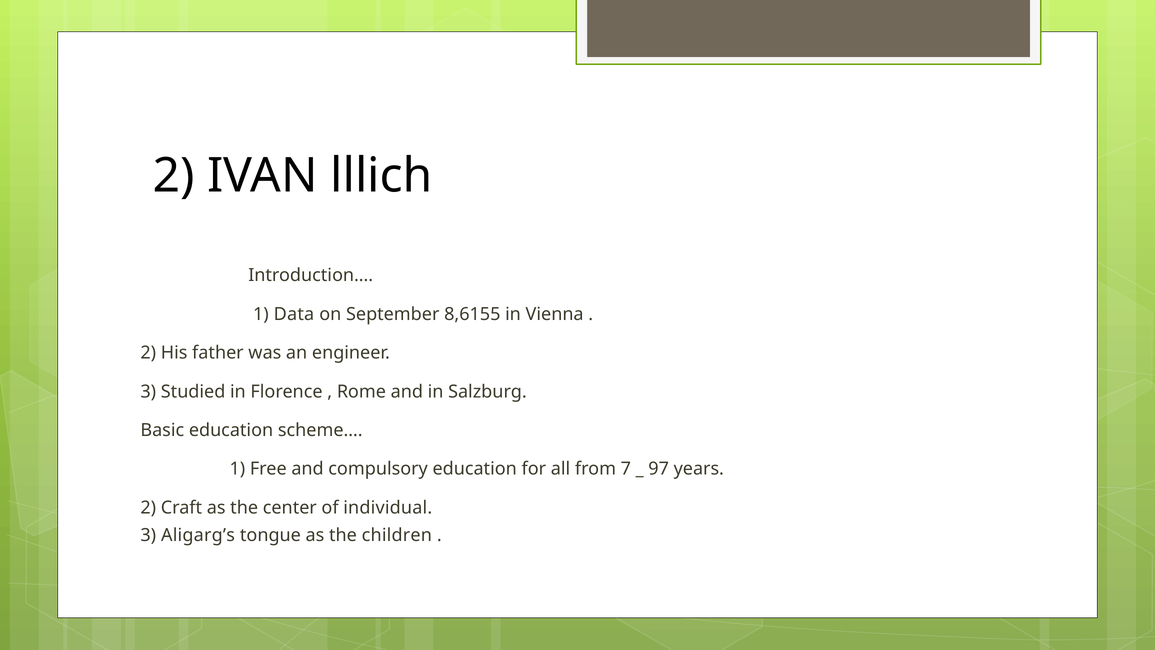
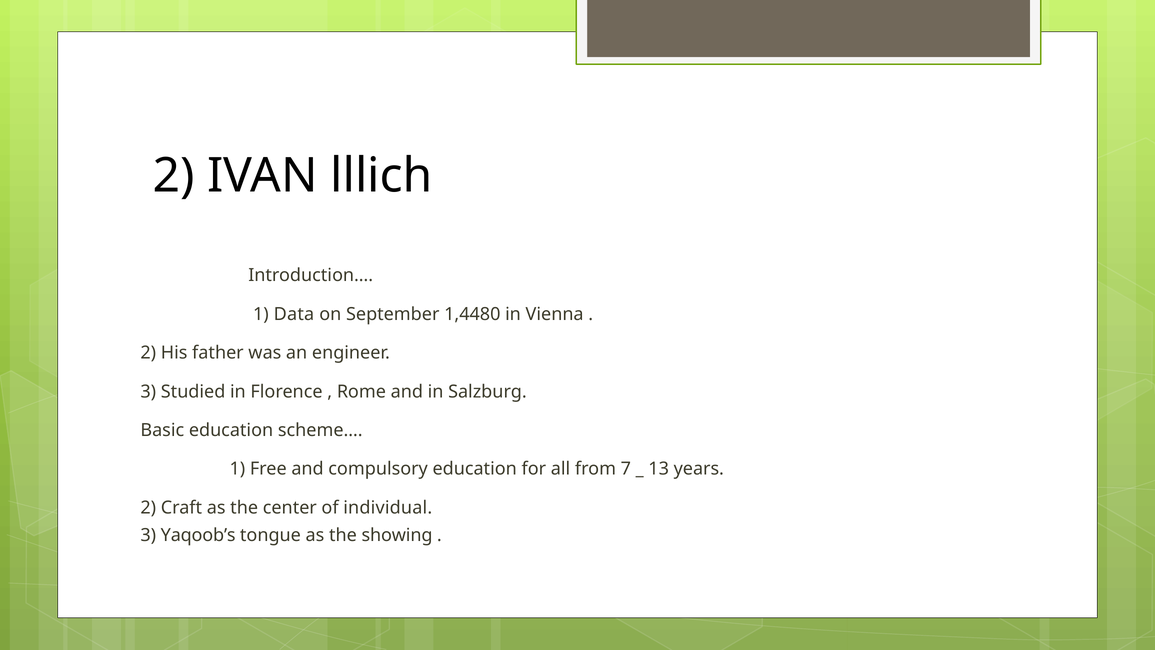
8,6155: 8,6155 -> 1,4480 (472, 314)
97: 97 -> 13 (659, 469)
Aligarg’s: Aligarg’s -> Yaqoob’s (198, 535)
children: children -> showing (397, 535)
